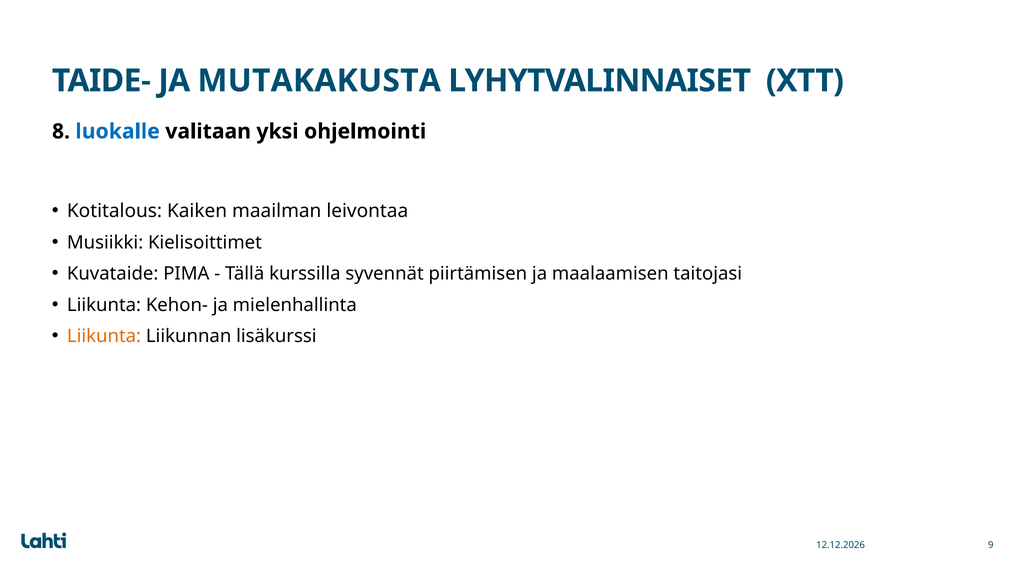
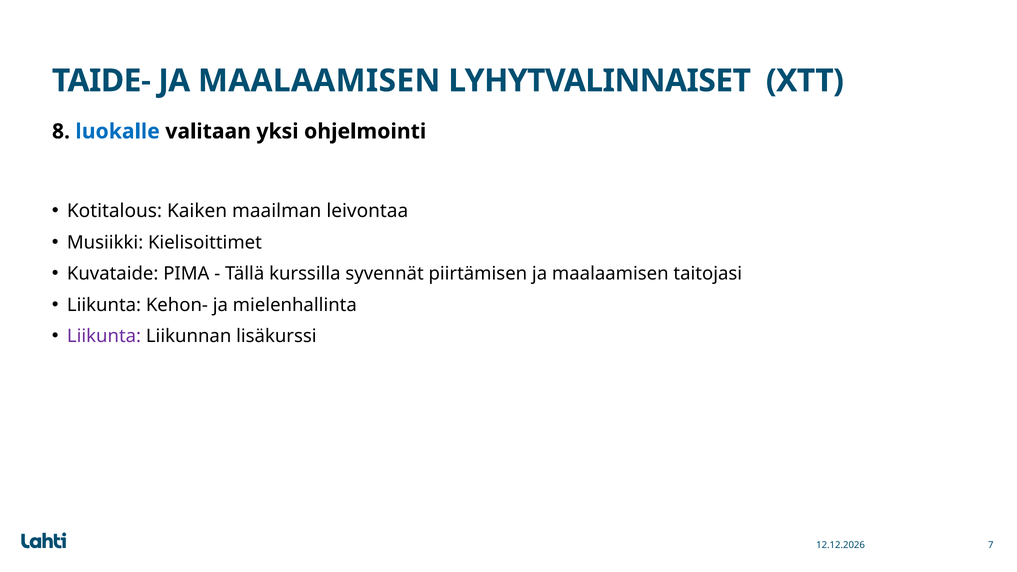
TAIDE- JA MUTAKAKUSTA: MUTAKAKUSTA -> MAALAAMISEN (319, 81)
Liikunta colour: orange -> purple (104, 336)
9: 9 -> 7 (991, 545)
